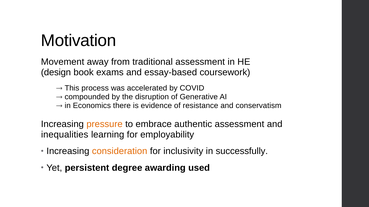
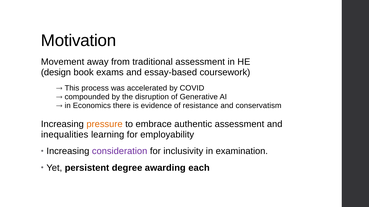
consideration colour: orange -> purple (120, 152)
successfully: successfully -> examination (242, 152)
used: used -> each (199, 168)
